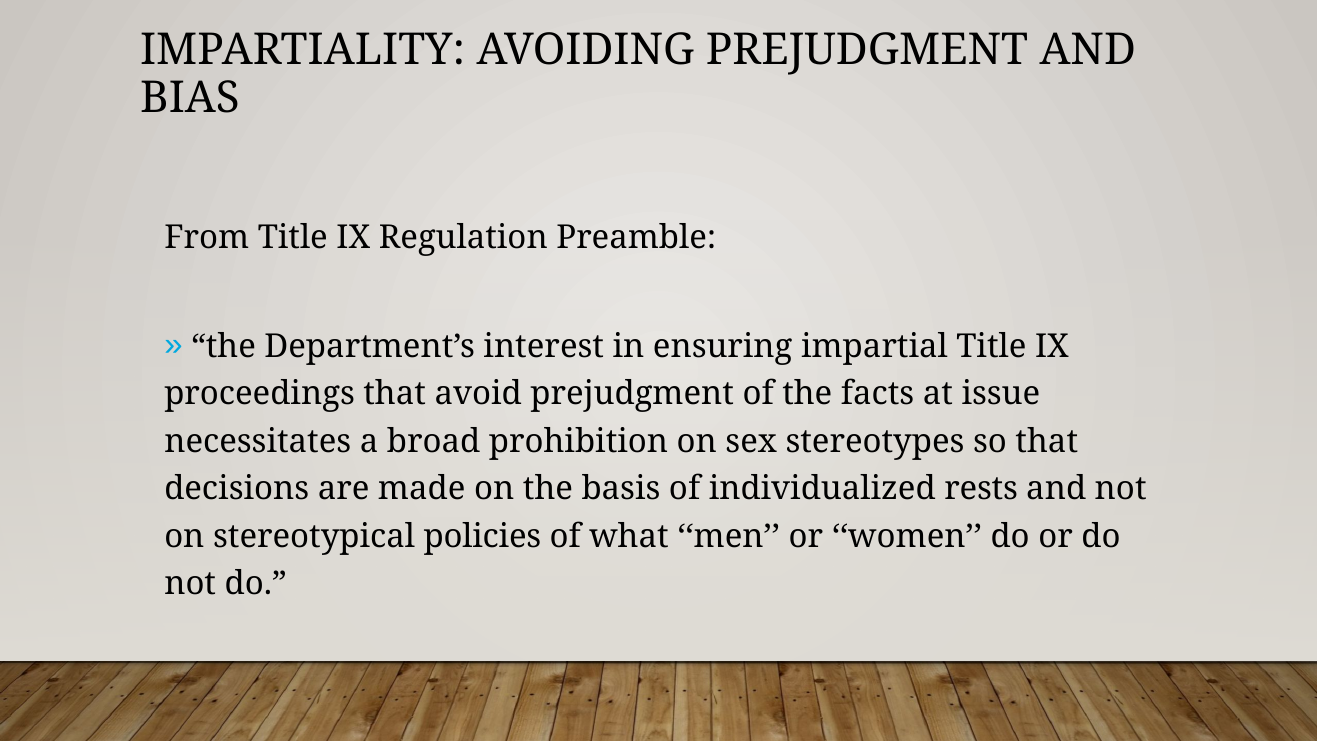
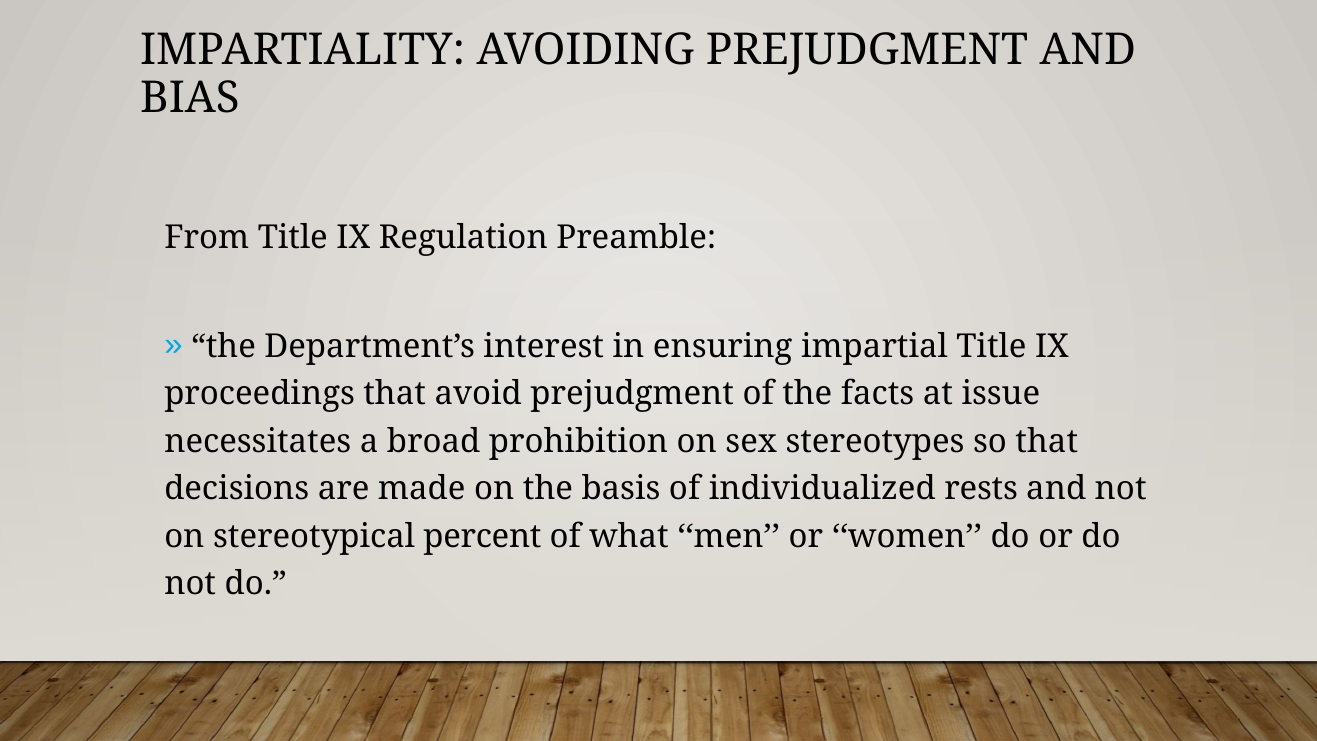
policies: policies -> percent (483, 536)
